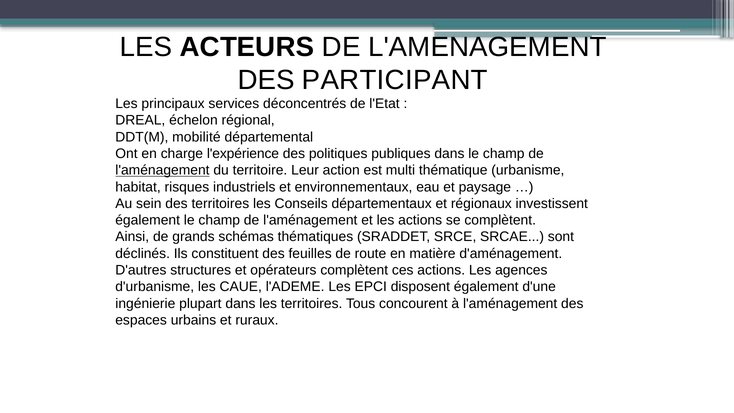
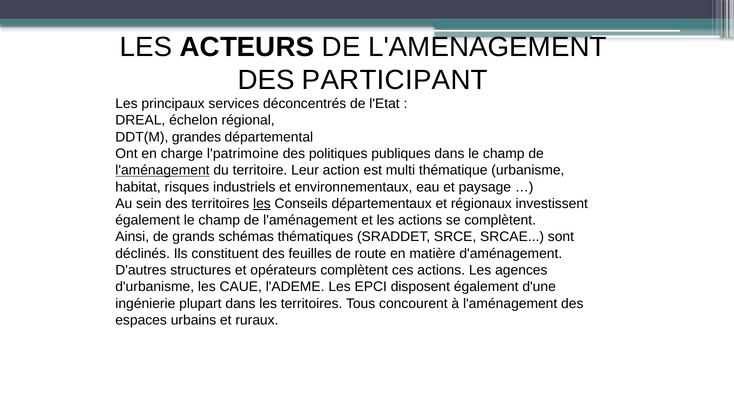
mobilité: mobilité -> grandes (197, 137)
l'expérience: l'expérience -> l'patrimoine (243, 154)
les underline: none -> present (262, 204)
